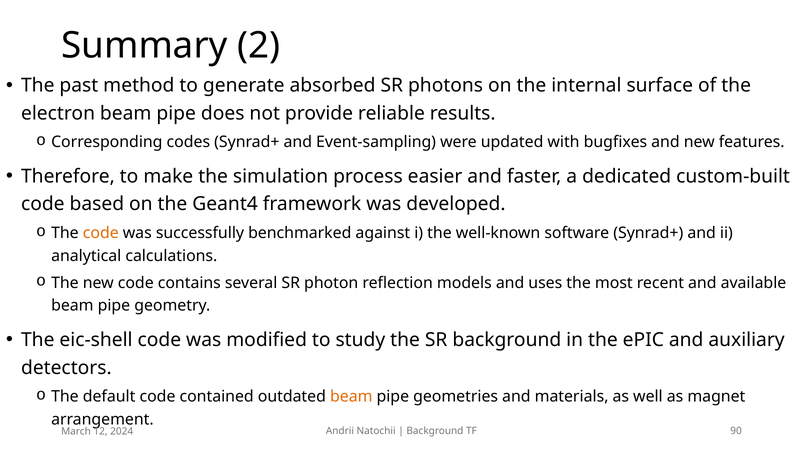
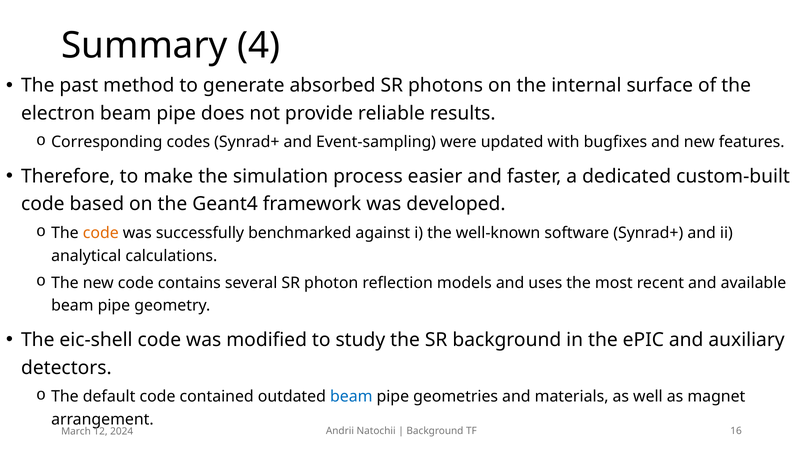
2: 2 -> 4 (259, 45)
beam colour: orange -> blue (351, 396)
90: 90 -> 16 (736, 431)
